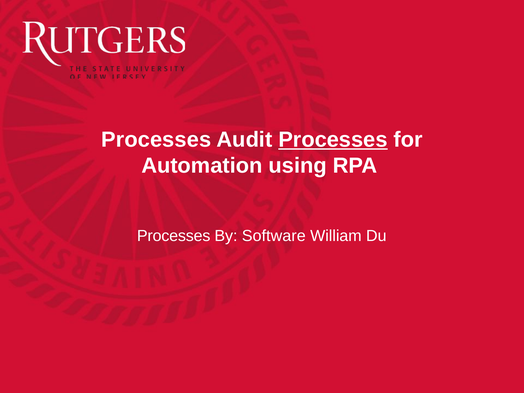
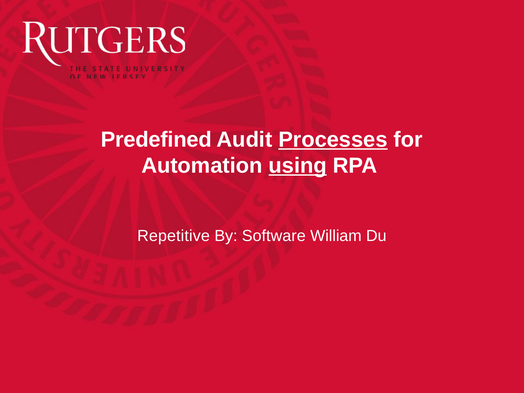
Processes: Processes -> Predefined (156, 140)
using underline: none -> present (298, 166)
Processes: Processes -> Repetitive (174, 236)
